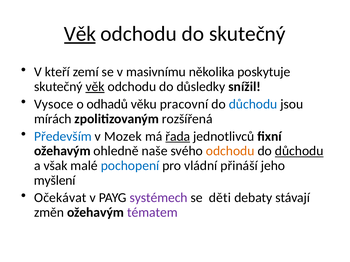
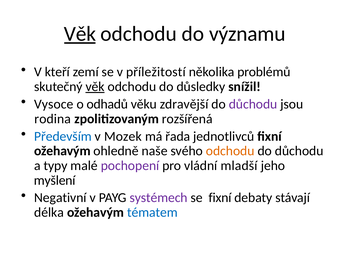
do skutečný: skutečný -> významu (247, 34)
masivnímu: masivnímu -> příležitostí (156, 72)
poskytuje: poskytuje -> problémů (264, 72)
pracovní: pracovní -> zdravější (184, 104)
důchodu colour: blue -> purple (253, 104)
mírách: mírách -> rodina (53, 119)
řada underline: present -> none (178, 137)
důchodu underline: present -> none (299, 151)
však: však -> typy (56, 166)
pochopení colour: blue -> purple (130, 166)
přináší: přináší -> mladší (239, 166)
Očekávat: Očekávat -> Negativní (60, 198)
se děti: děti -> fixní (220, 198)
změn: změn -> délka (49, 213)
tématem colour: purple -> blue (152, 213)
